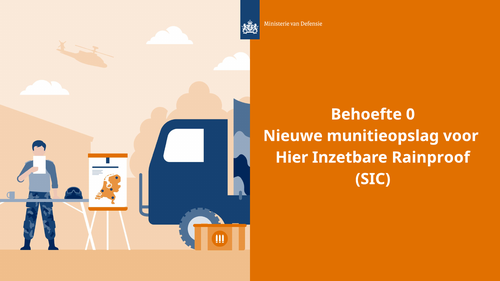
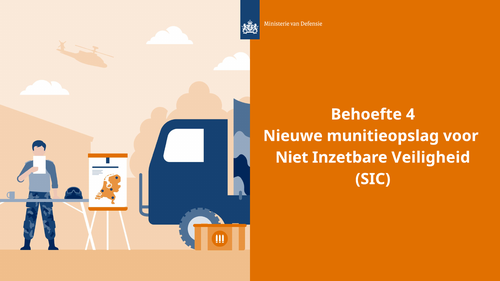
0: 0 -> 4 (410, 114)
Hier: Hier -> Niet (292, 158)
Rainproof: Rainproof -> Veiligheid (431, 158)
